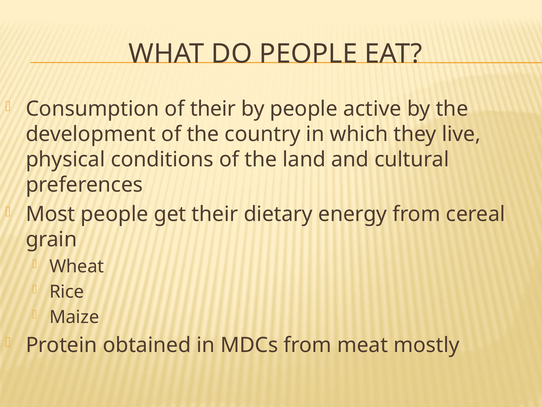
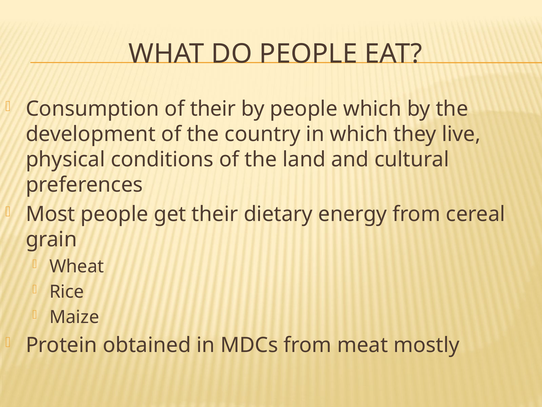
people active: active -> which (372, 109)
